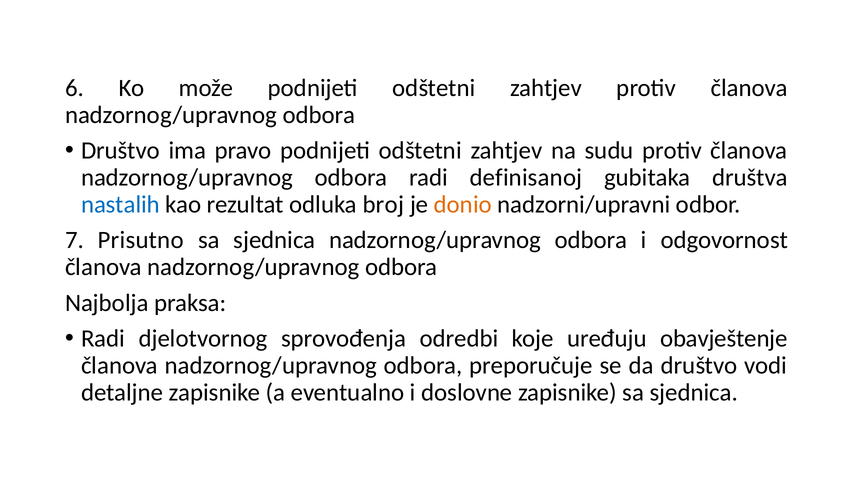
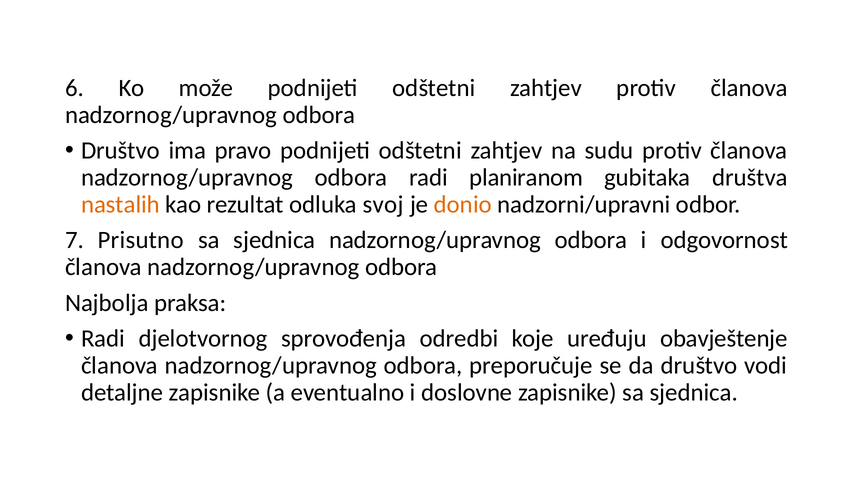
definisanoj: definisanoj -> planiranom (526, 178)
nastalih colour: blue -> orange (120, 204)
broj: broj -> svoj (383, 204)
